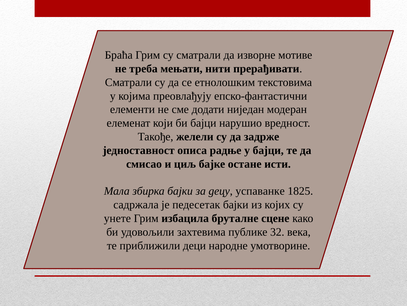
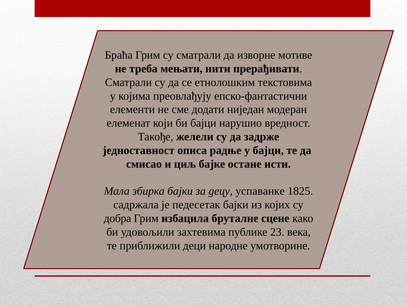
унете: унете -> добра (118, 218)
32: 32 -> 23 (277, 231)
